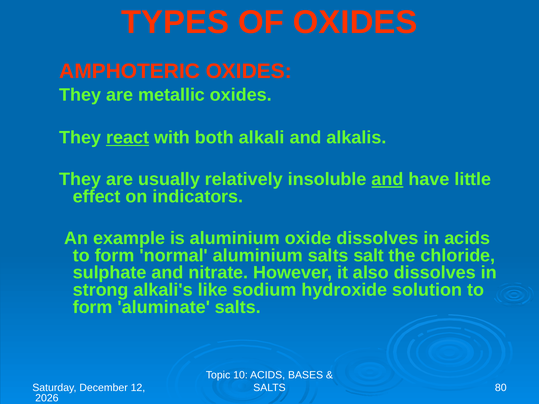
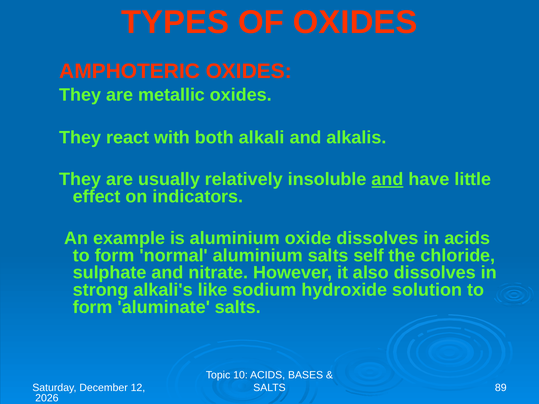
react underline: present -> none (128, 138)
salt: salt -> self (369, 256)
80: 80 -> 89 (501, 388)
